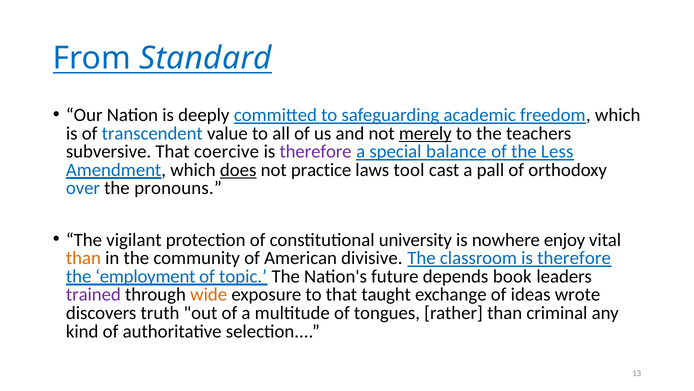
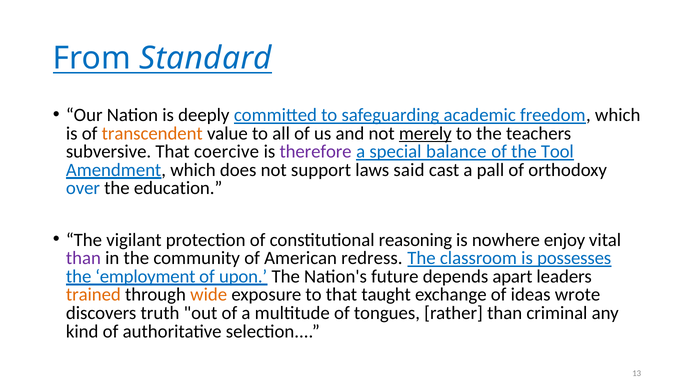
transcendent colour: blue -> orange (152, 133)
Less: Less -> Tool (557, 151)
does underline: present -> none (238, 170)
practice: practice -> support (321, 170)
tool: tool -> said (409, 170)
pronouns: pronouns -> education (178, 188)
university: university -> reasoning (415, 239)
than colour: orange -> purple (83, 258)
divisive: divisive -> redress (372, 258)
classroom is therefore: therefore -> possesses (574, 258)
topic: topic -> upon (243, 276)
book: book -> apart (512, 276)
trained colour: purple -> orange (93, 294)
